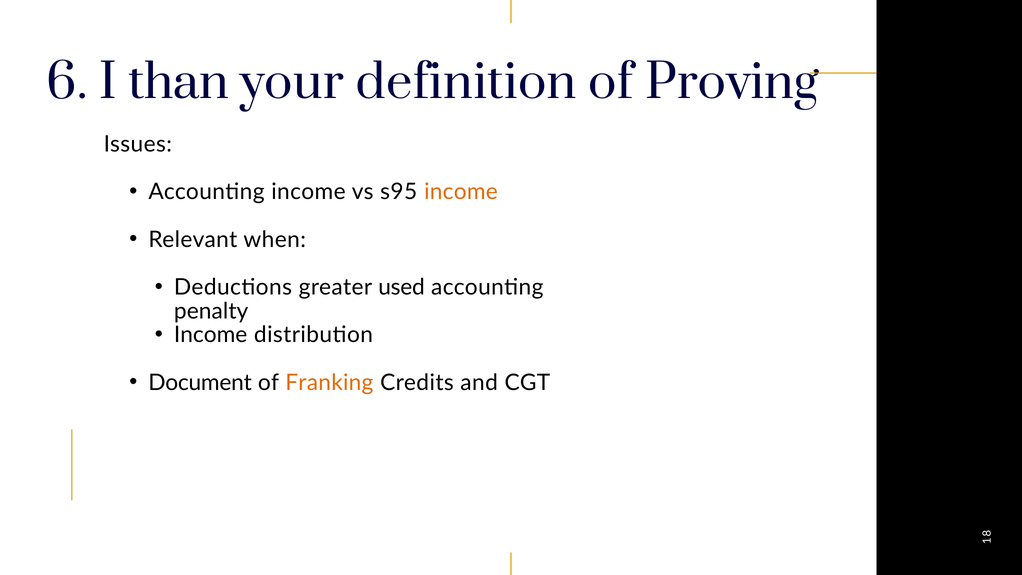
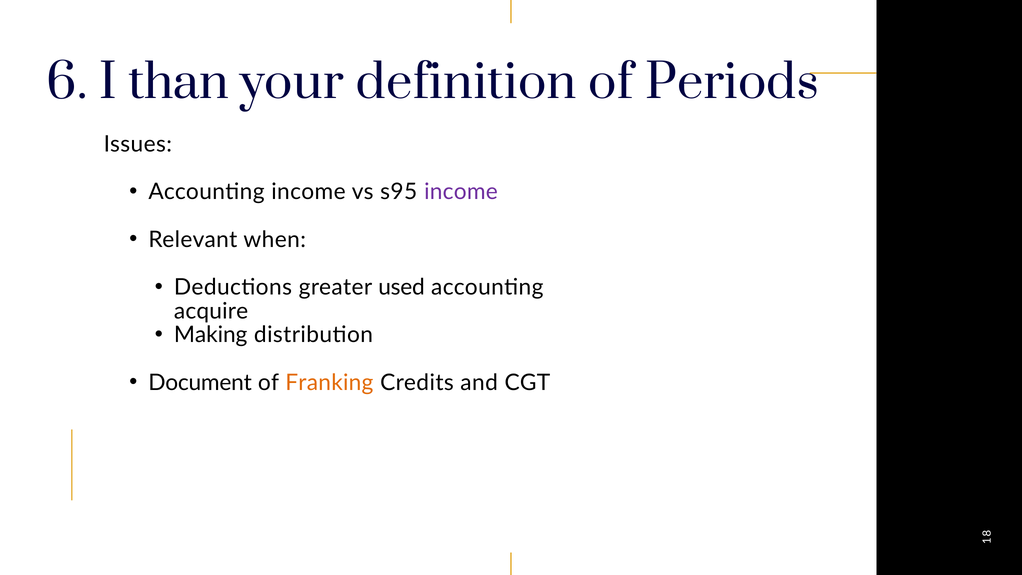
Proving: Proving -> Periods (732, 83)
income colour: orange -> purple (461, 192)
penalty: penalty -> acquire (211, 311)
Income: Income -> Making (211, 335)
